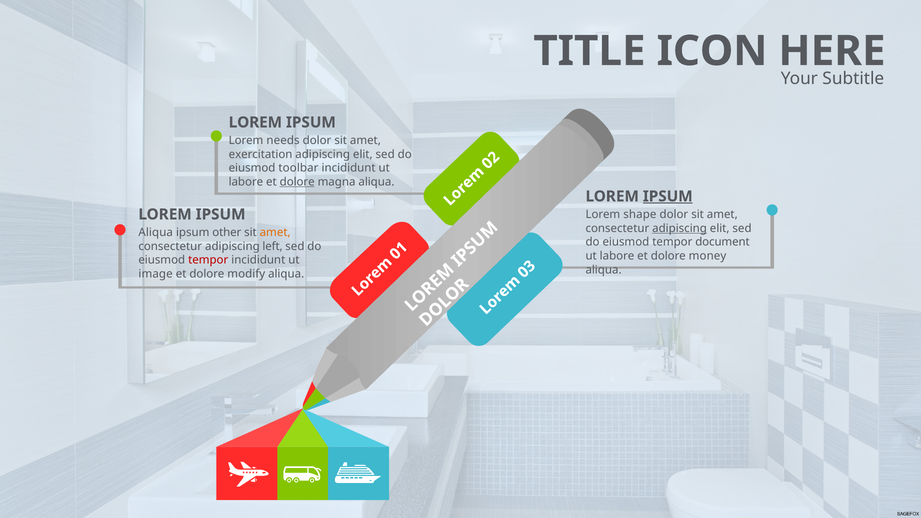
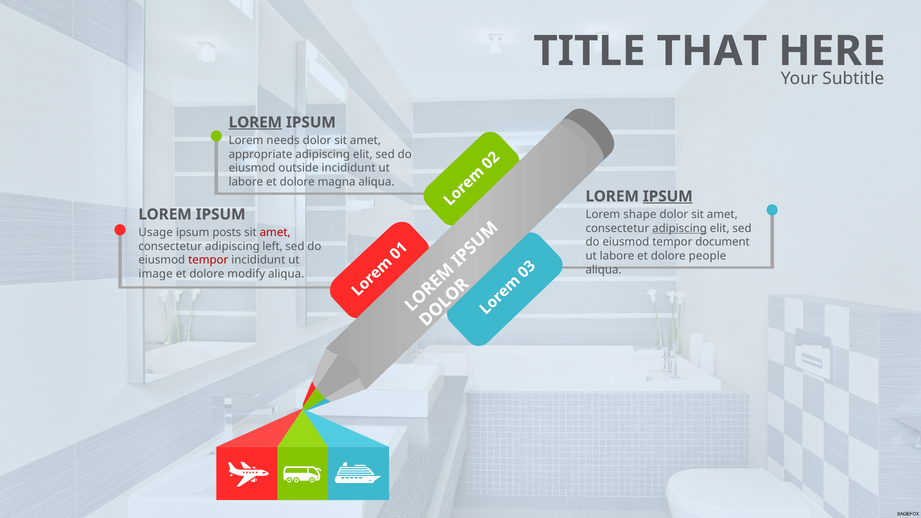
ICON: ICON -> THAT (712, 51)
LOREM underline: none -> present (255, 122)
exercitation: exercitation -> appropriate (261, 154)
toolbar: toolbar -> outside (299, 168)
dolore underline: present -> none (297, 182)
Aliqua: Aliqua -> Usage (156, 233)
other: other -> posts (227, 233)
amet colour: orange -> red (275, 233)
money: money -> people (708, 256)
